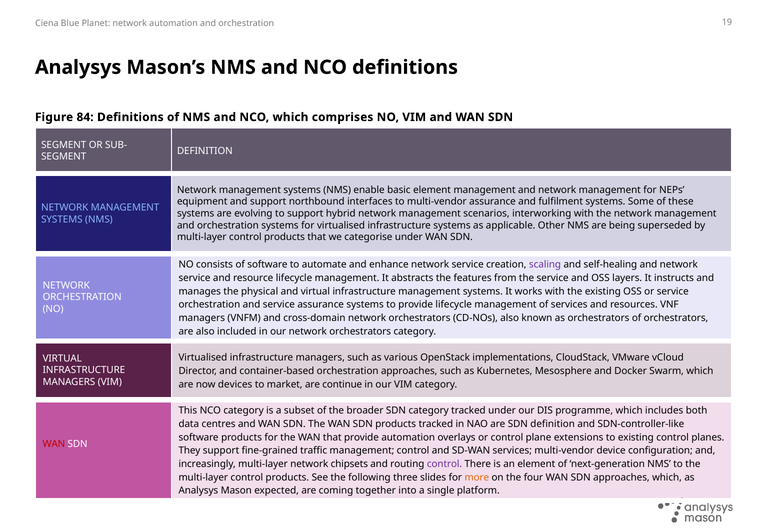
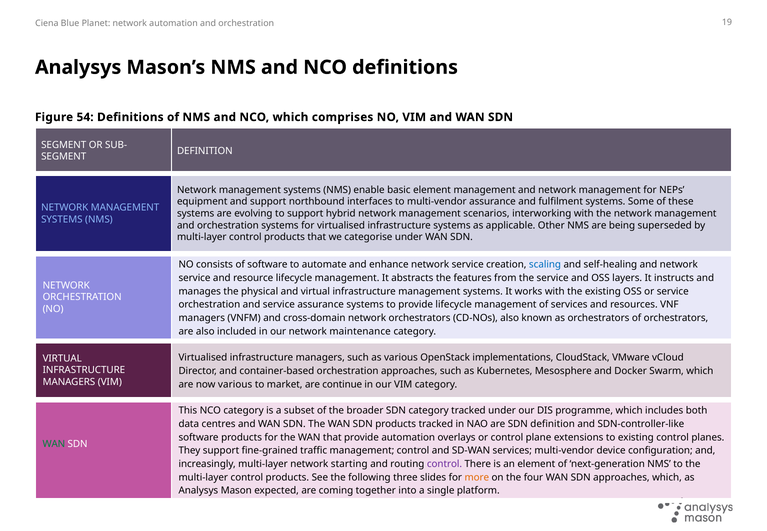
84: 84 -> 54 (85, 117)
scaling colour: purple -> blue (545, 265)
our network orchestrators: orchestrators -> maintenance (360, 331)
now devices: devices -> various (235, 384)
WAN colour: red -> green (54, 444)
chipsets: chipsets -> starting (349, 464)
